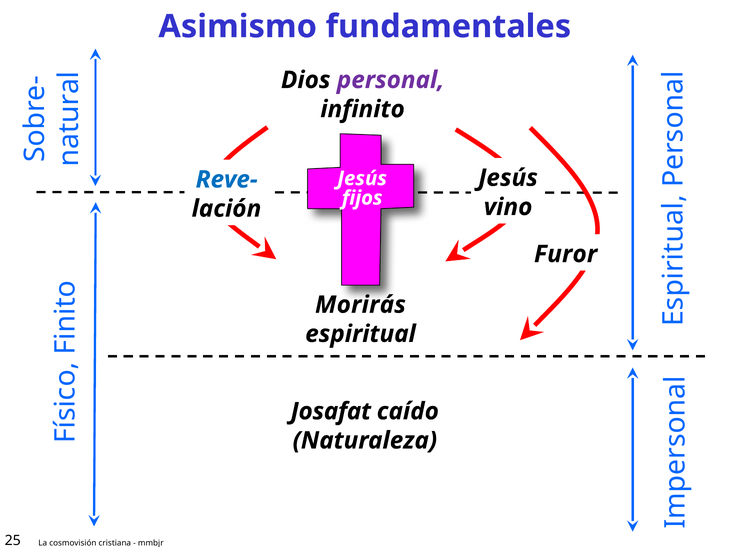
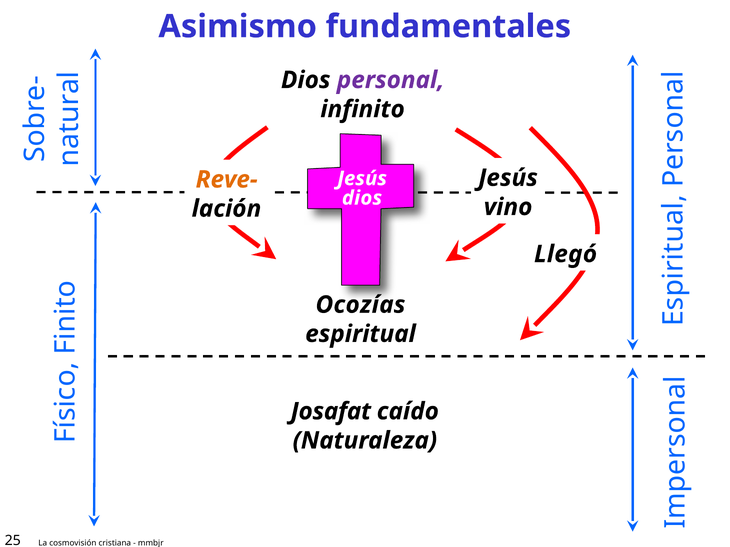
Reve- colour: blue -> orange (227, 180)
fijos: fijos -> dios (362, 198)
Furor: Furor -> Llegó (566, 254)
Morirás: Morirás -> Ocozías (360, 305)
